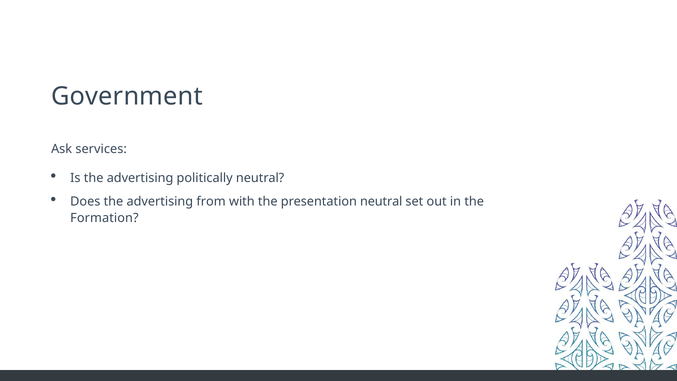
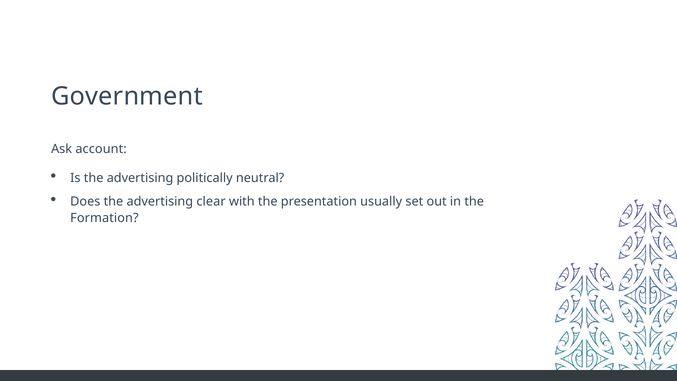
services: services -> account (101, 149)
from: from -> clear (211, 201)
presentation neutral: neutral -> usually (381, 201)
